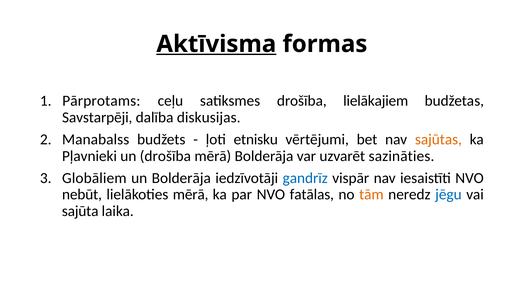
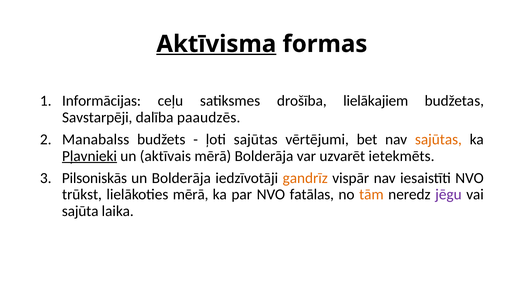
Pārprotams: Pārprotams -> Informācijas (102, 101)
diskusijas: diskusijas -> paaudzēs (209, 117)
ļoti etnisku: etnisku -> sajūtas (256, 139)
Pļavnieki underline: none -> present (89, 156)
un drošība: drošība -> aktīvais (165, 156)
sazināties: sazināties -> ietekmēts (402, 156)
Globāliem: Globāliem -> Pilsoniskās (94, 178)
gandrīz colour: blue -> orange (305, 178)
nebūt: nebūt -> trūkst (82, 194)
jēgu colour: blue -> purple (448, 194)
